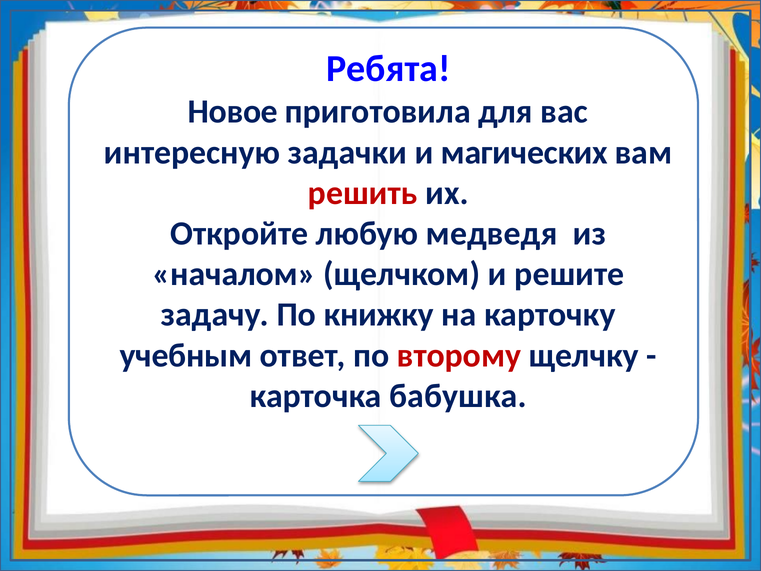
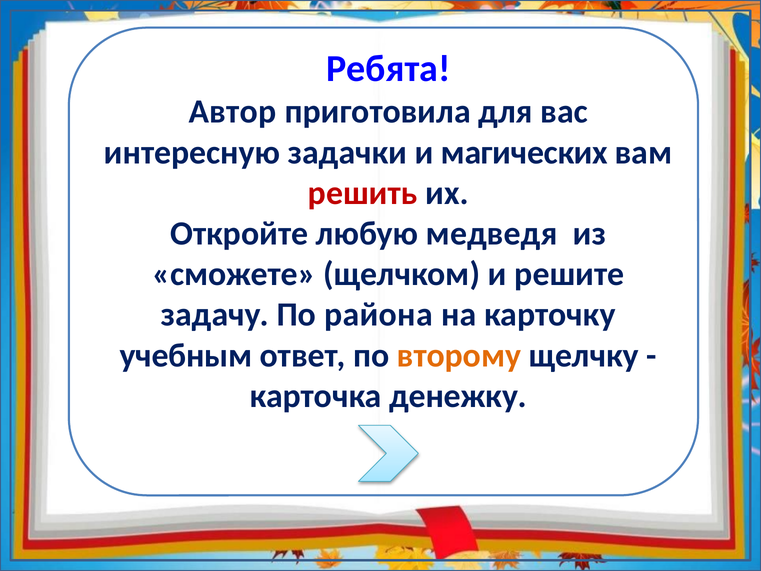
Новое: Новое -> Автор (233, 112)
началом: началом -> сможете (234, 274)
книжку: книжку -> района (378, 315)
второму colour: red -> orange (459, 355)
бабушка: бабушка -> денежку (458, 396)
